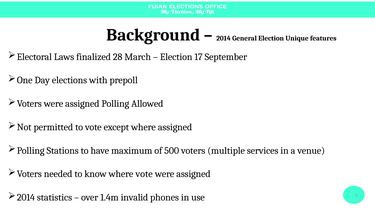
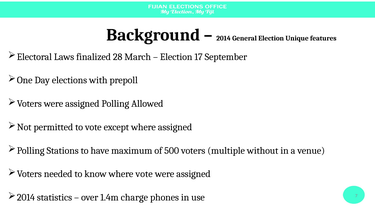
services: services -> without (263, 151)
invalid: invalid -> charge (134, 197)
